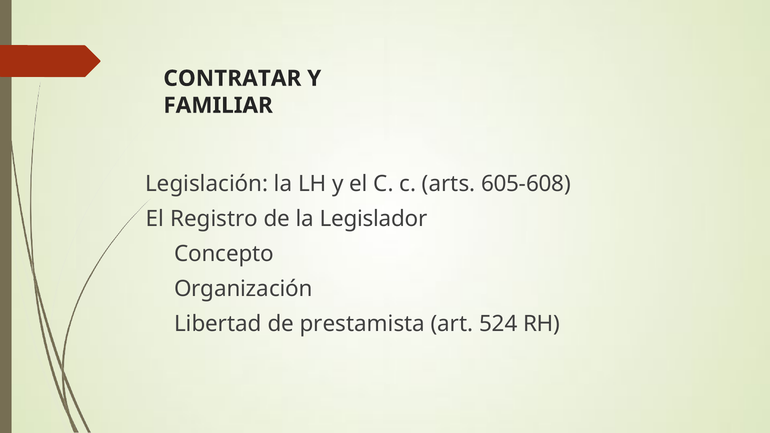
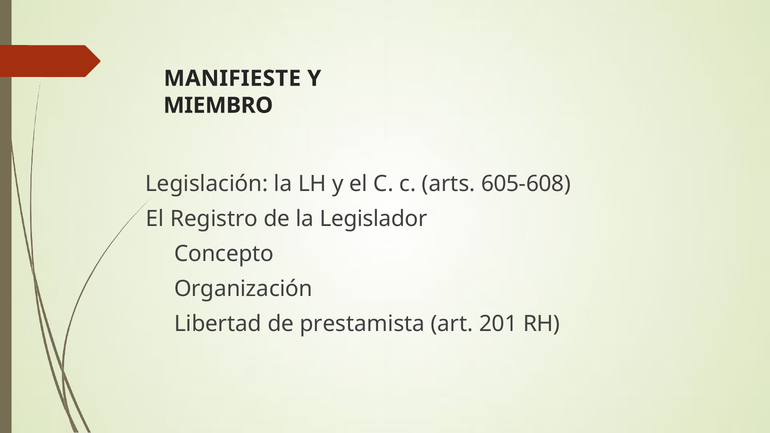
CONTRATAR: CONTRATAR -> MANIFIESTE (232, 78)
FAMILIAR: FAMILIAR -> MIEMBRO (218, 105)
524: 524 -> 201 (498, 324)
